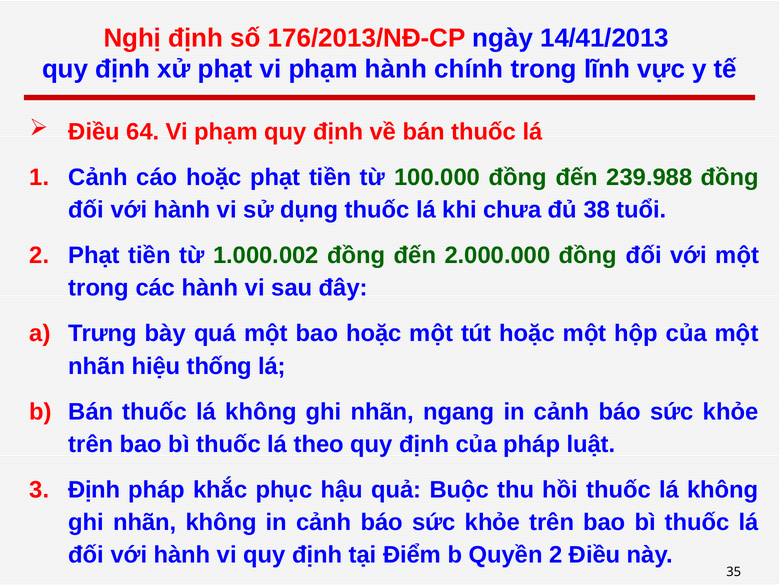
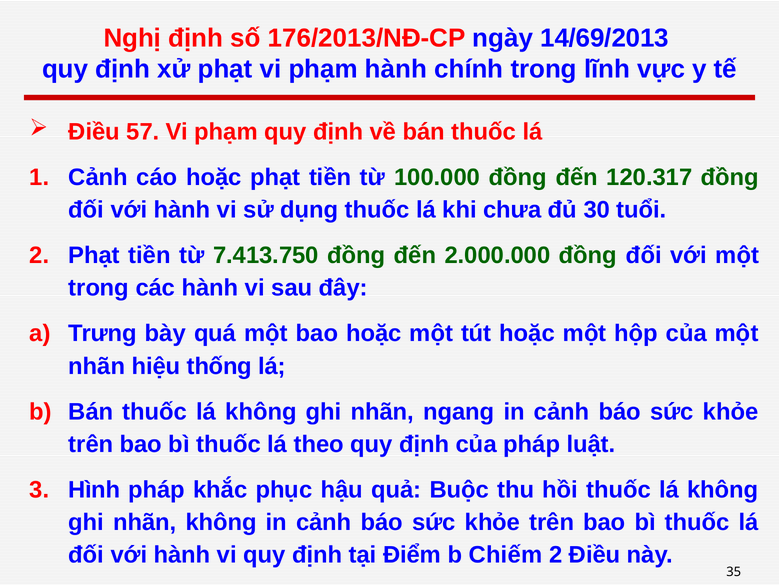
14/41/2013: 14/41/2013 -> 14/69/2013 (605, 38)
64: 64 -> 57 (143, 132)
239.988: 239.988 -> 120.317 (649, 177)
38: 38 -> 30 (597, 210)
1.000.002: 1.000.002 -> 7.413.750 (266, 255)
Định: Định -> Hình (94, 489)
Quyền: Quyền -> Chiếm (506, 554)
